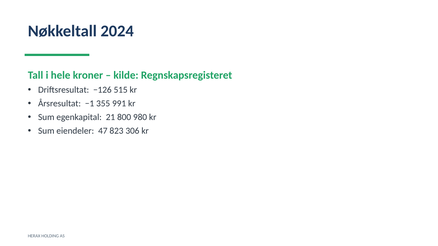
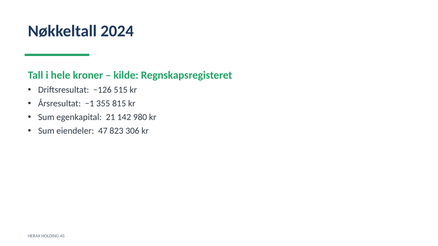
991: 991 -> 815 (119, 104)
800: 800 -> 142 (124, 117)
